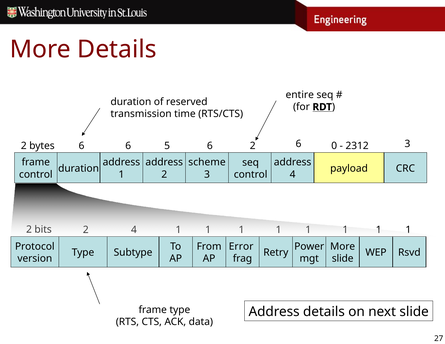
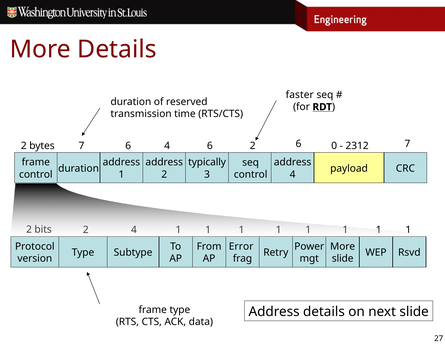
entire: entire -> faster (300, 95)
bytes 6: 6 -> 7 (81, 146)
6 5: 5 -> 4 (167, 146)
2312 3: 3 -> 7 (407, 144)
scheme: scheme -> typically (207, 162)
